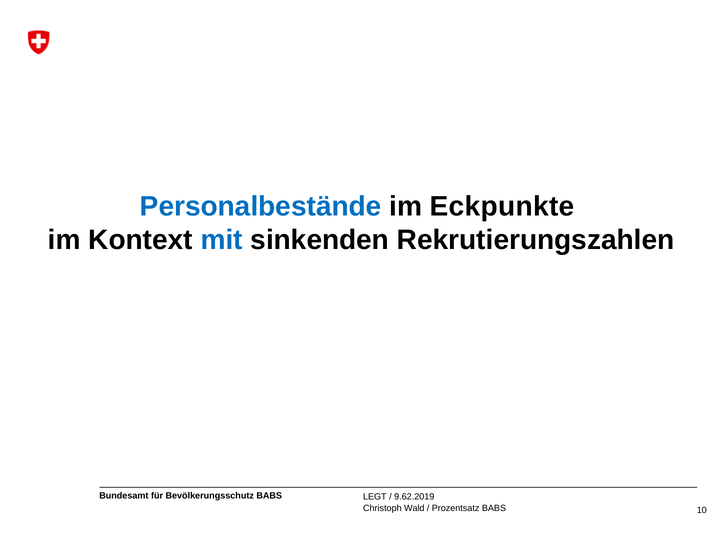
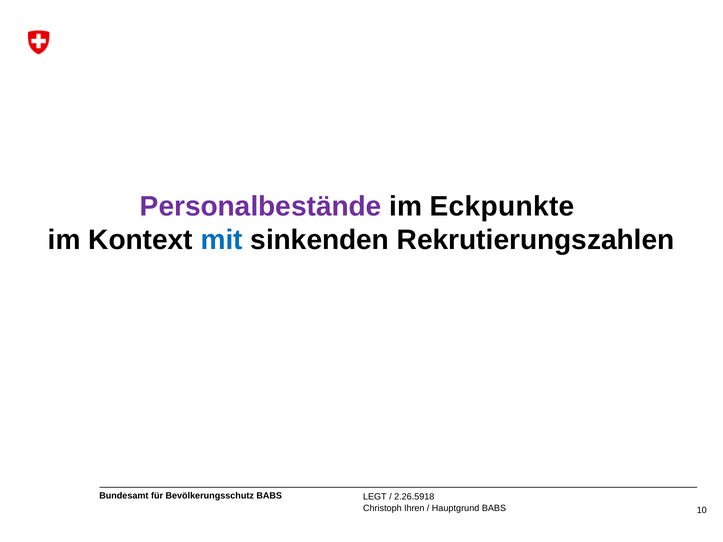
Personalbestände colour: blue -> purple (261, 206)
9.62.2019: 9.62.2019 -> 2.26.5918 (414, 497)
Wald: Wald -> Ihren (414, 508)
Prozentsatz: Prozentsatz -> Hauptgrund (456, 508)
